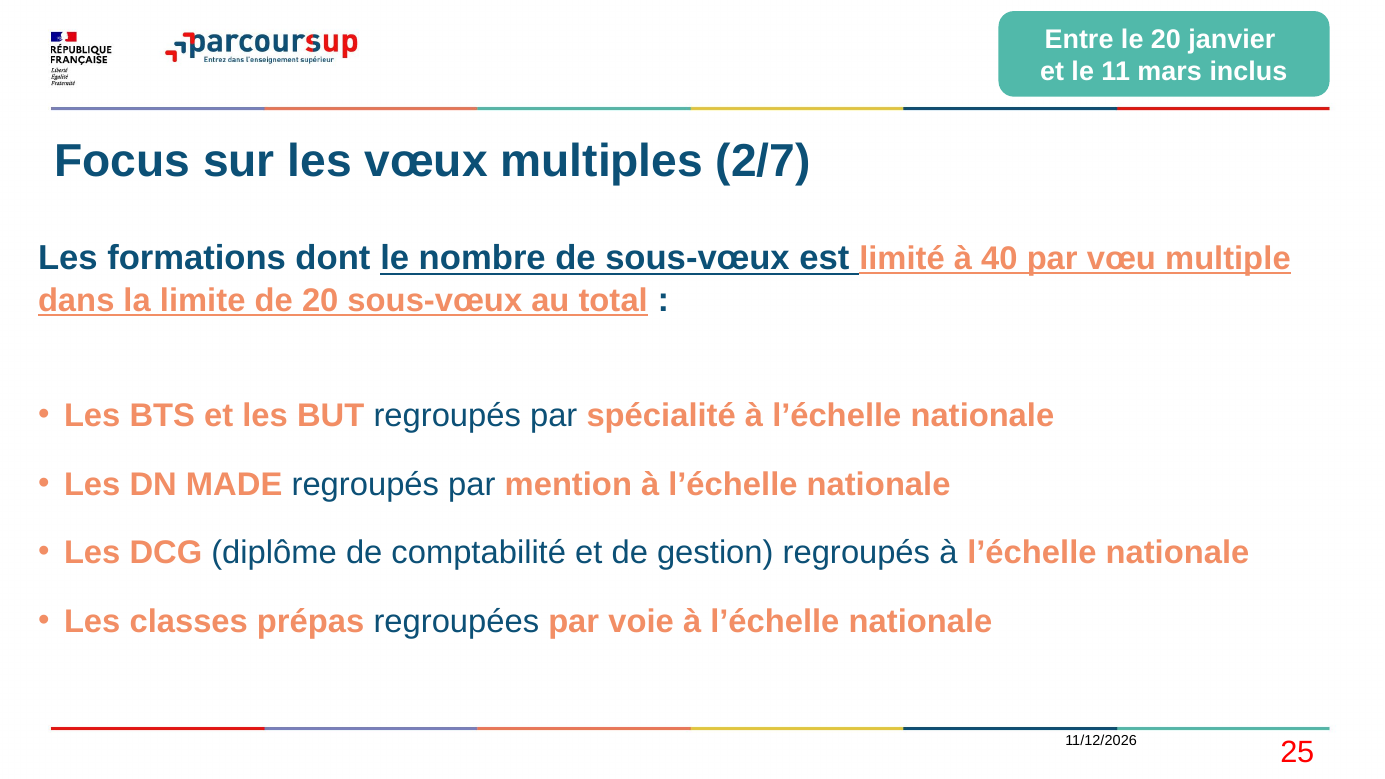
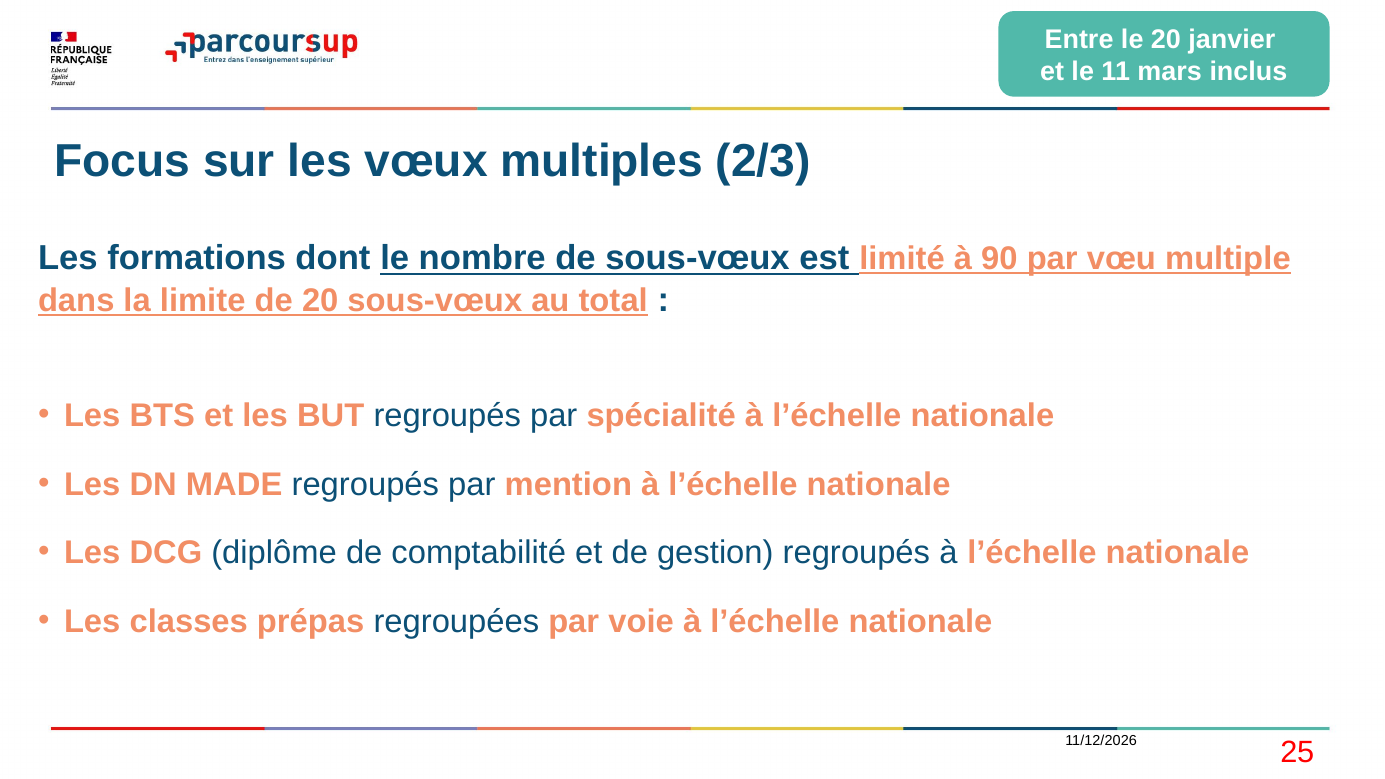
2/7: 2/7 -> 2/3 (763, 161)
40: 40 -> 90 (999, 259)
